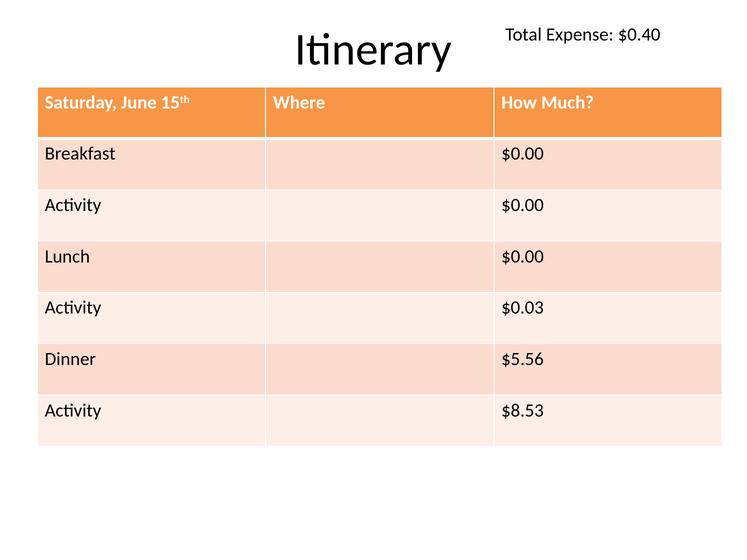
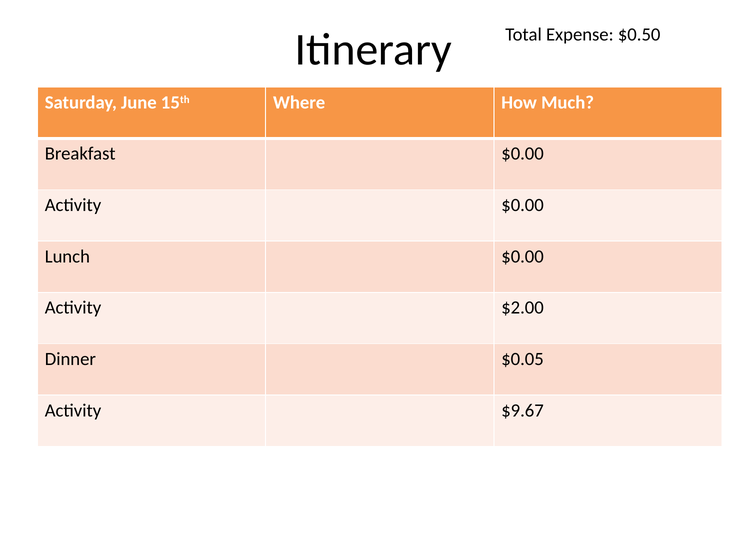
$0.40: $0.40 -> $0.50 (639, 35)
$0.03: $0.03 -> $2.00 (523, 308)
$5.56: $5.56 -> $0.05 (523, 359)
$8.53: $8.53 -> $9.67 (523, 411)
